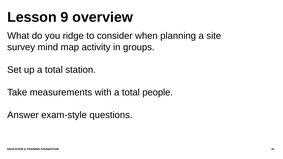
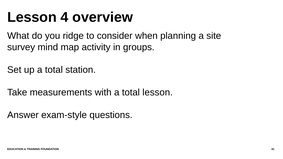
9: 9 -> 4 (65, 17)
total people: people -> lesson (158, 93)
